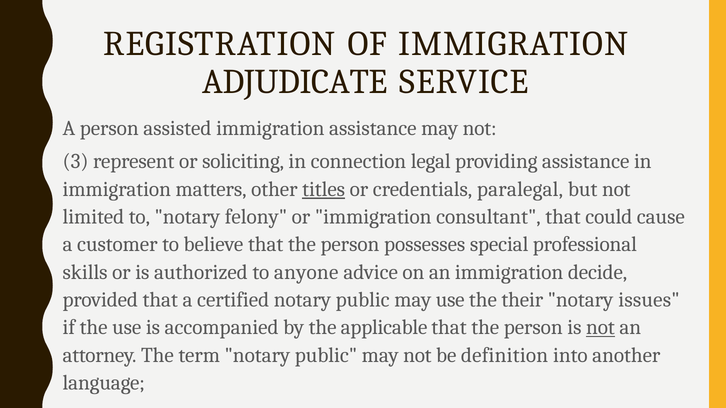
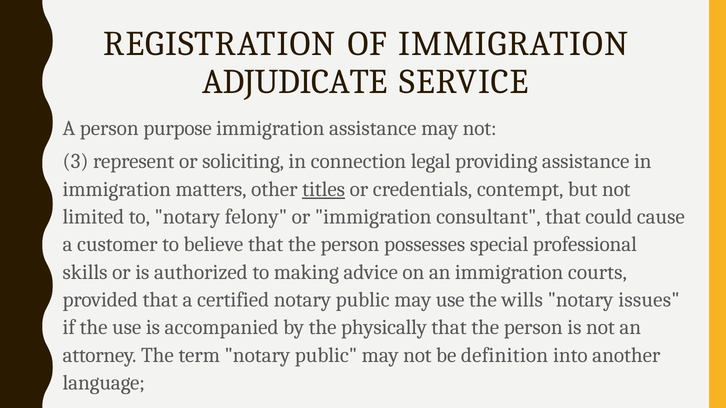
assisted: assisted -> purpose (178, 129)
paralegal: paralegal -> contempt (520, 189)
anyone: anyone -> making (306, 272)
decide: decide -> courts (597, 272)
their: their -> wills (522, 300)
applicable: applicable -> physically (384, 328)
not underline: present -> none (600, 328)
